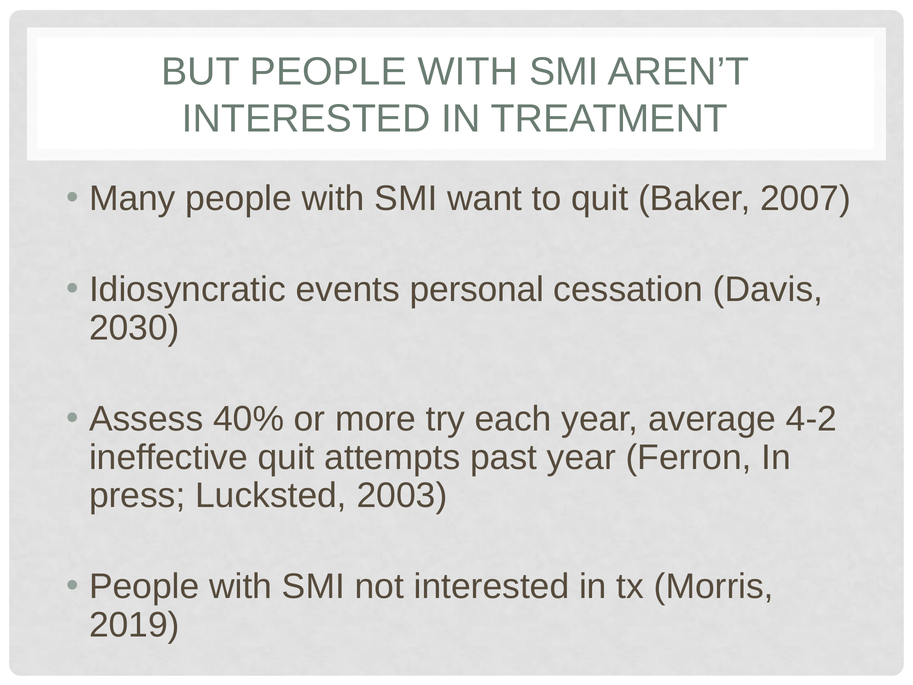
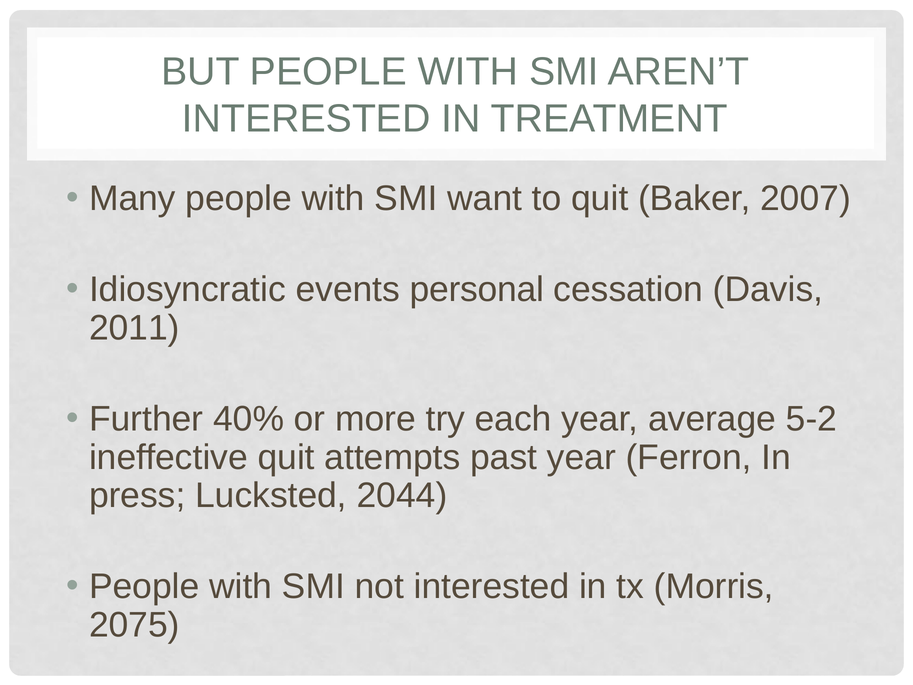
2030: 2030 -> 2011 (134, 328)
Assess: Assess -> Further (146, 419)
4-2: 4-2 -> 5-2 (811, 419)
2003: 2003 -> 2044 (402, 495)
2019: 2019 -> 2075 (134, 625)
